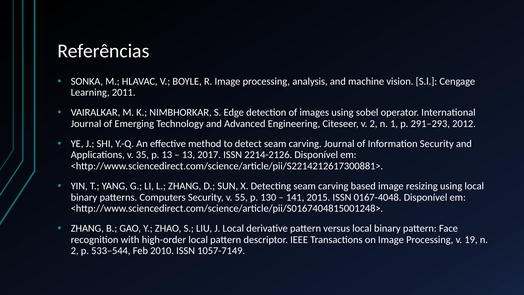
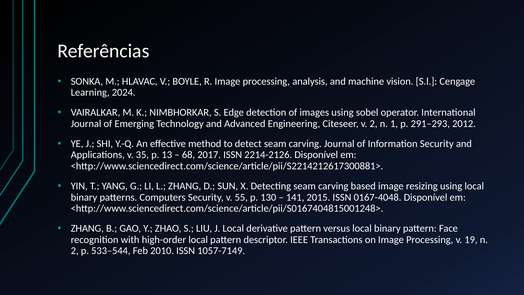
2011: 2011 -> 2024 (124, 93)
13: 13 -> 68 (188, 155)
